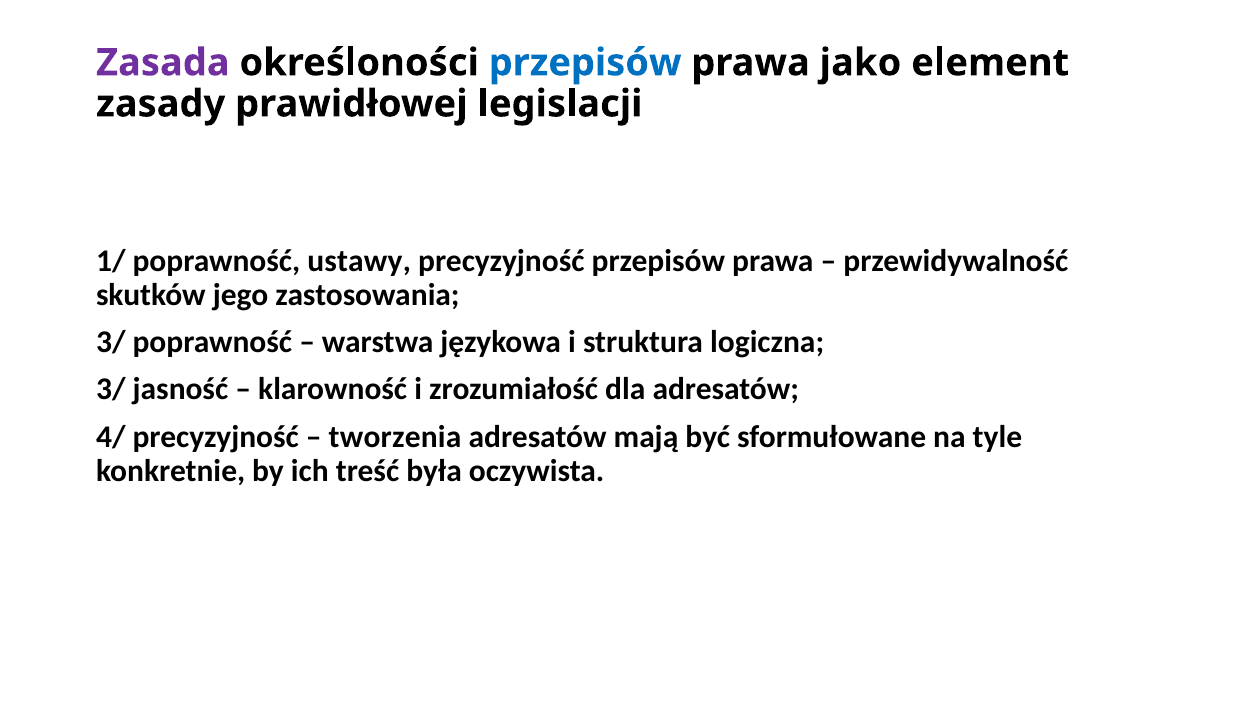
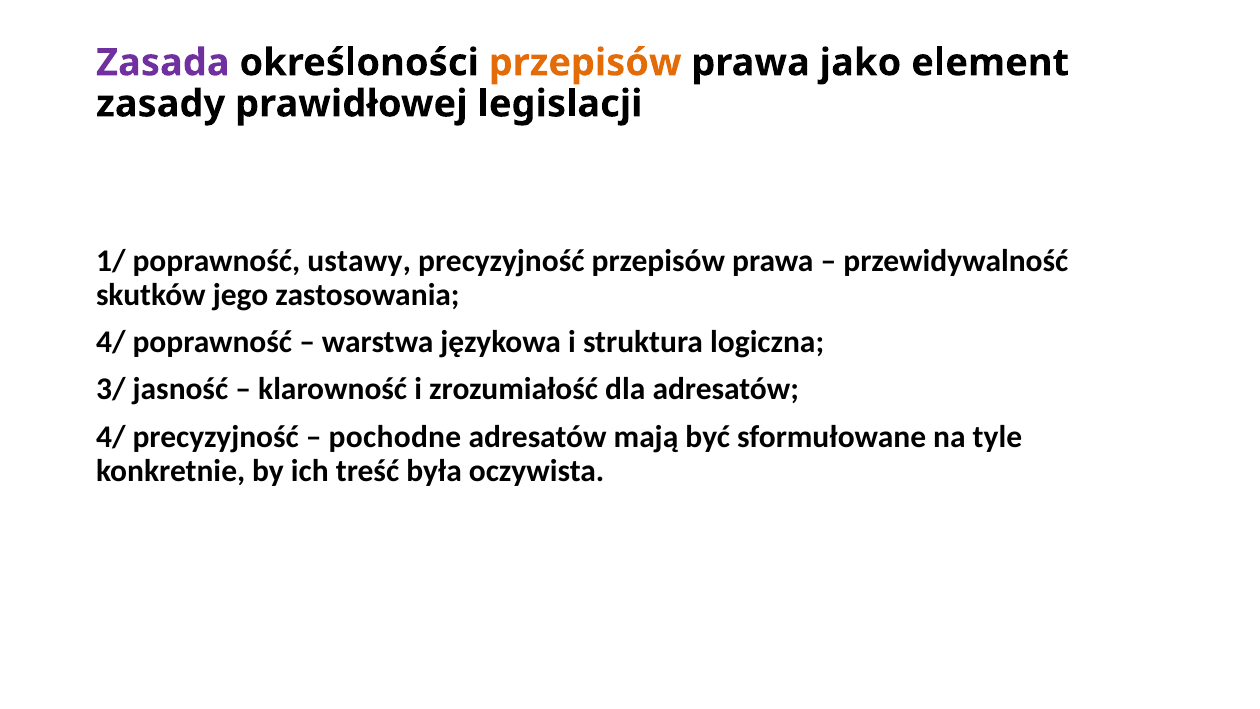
przepisów colour: blue -> orange (585, 63)
3/: 3/ -> 4/ (111, 342)
tworzenia: tworzenia -> pochodne (395, 437)
